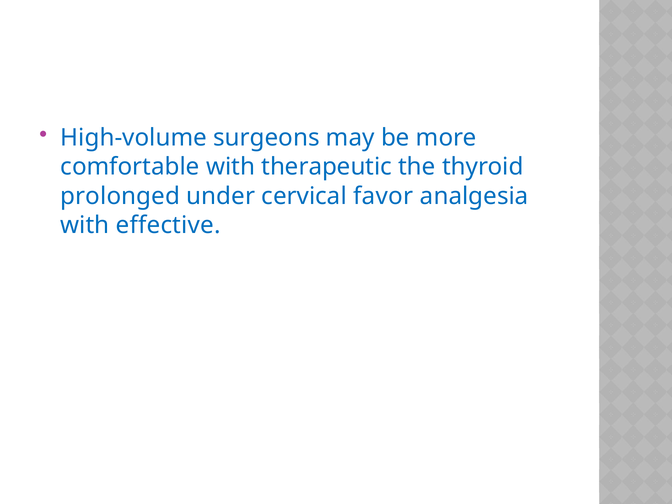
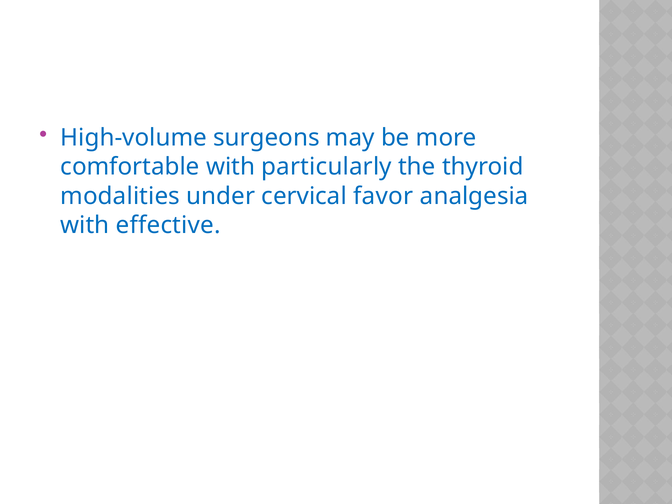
therapeutic: therapeutic -> particularly (327, 167)
prolonged: prolonged -> modalities (120, 196)
